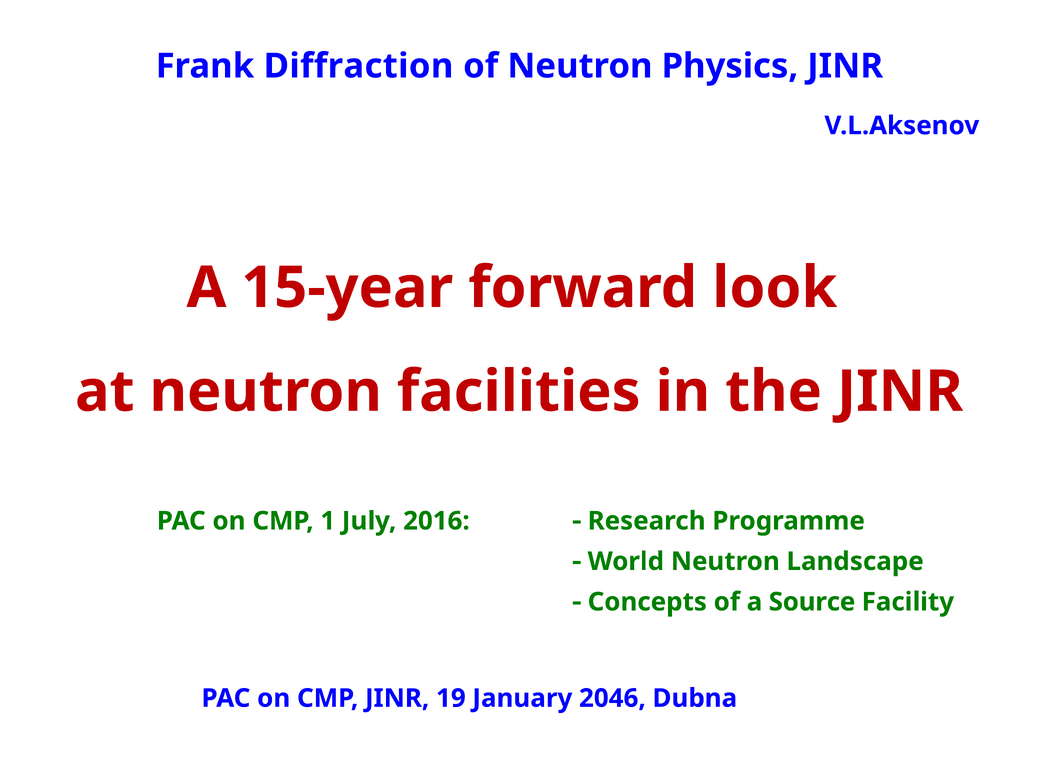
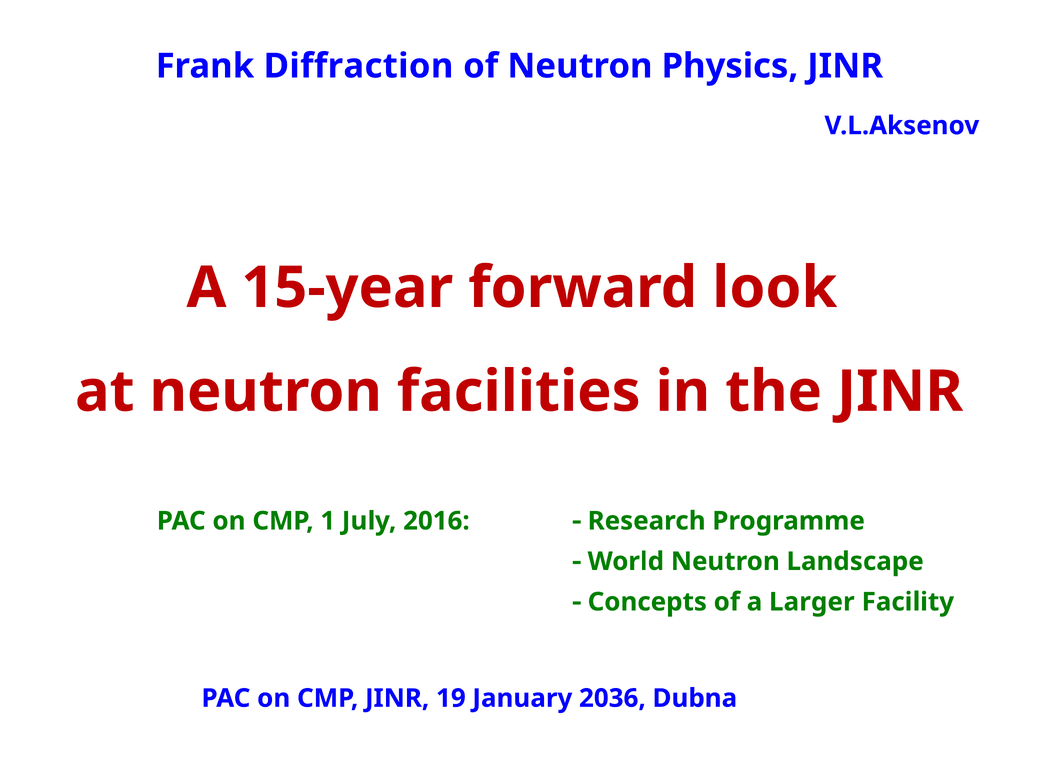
Source: Source -> Larger (812, 602)
2046: 2046 -> 2036 (612, 698)
